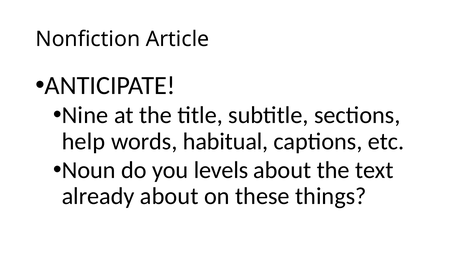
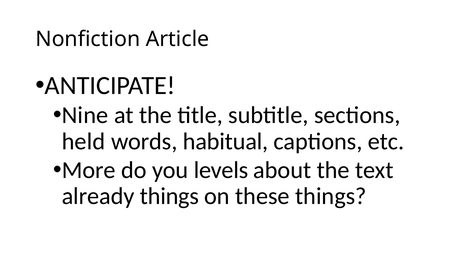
help: help -> held (84, 141)
Noun: Noun -> More (89, 170)
already about: about -> things (169, 196)
